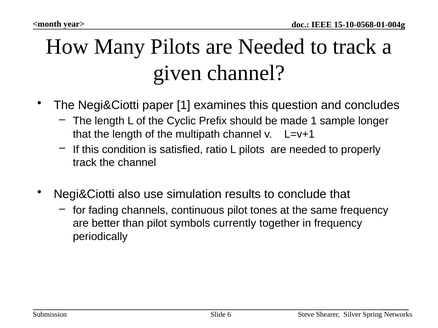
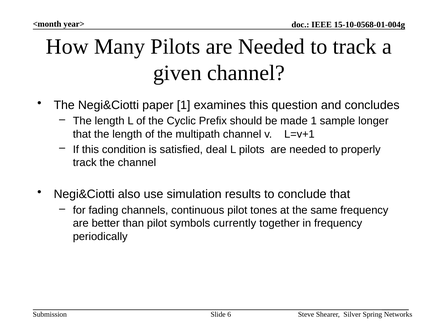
ratio: ratio -> deal (216, 150)
